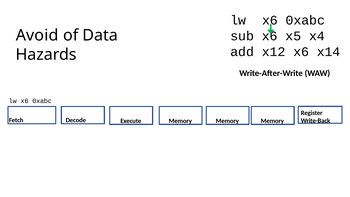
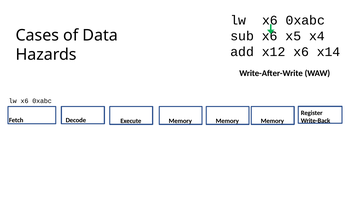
Avoid: Avoid -> Cases (37, 35)
